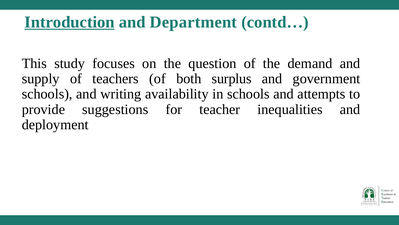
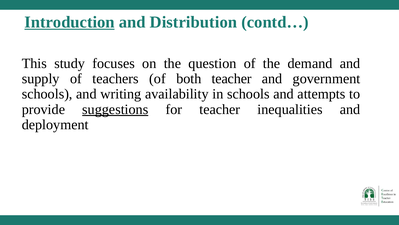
Department: Department -> Distribution (193, 22)
both surplus: surplus -> teacher (232, 78)
suggestions underline: none -> present (115, 109)
